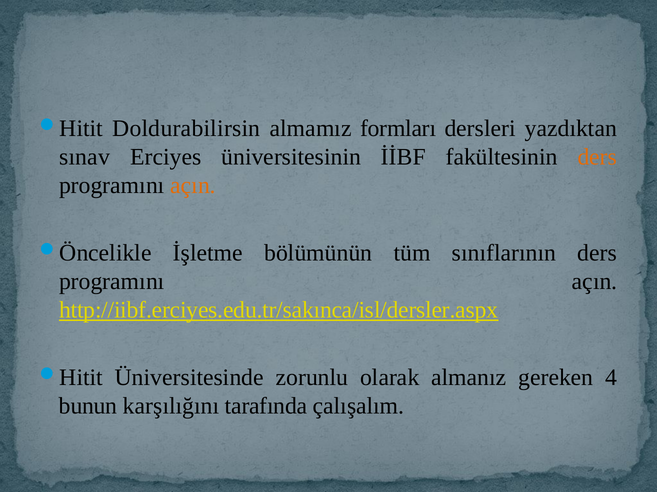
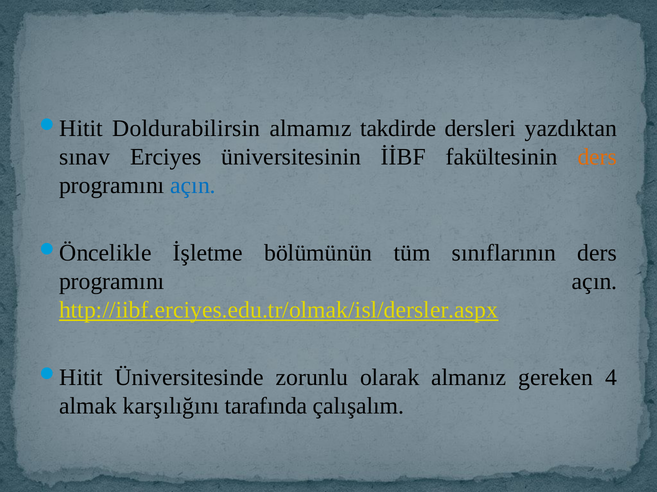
formları: formları -> takdirde (398, 129)
açın colour: orange -> blue (193, 186)
http://iibf.erciyes.edu.tr/sakınca/isl/dersler.aspx: http://iibf.erciyes.edu.tr/sakınca/isl/dersler.aspx -> http://iibf.erciyes.edu.tr/olmak/isl/dersler.aspx (278, 310)
bunun: bunun -> almak (88, 407)
